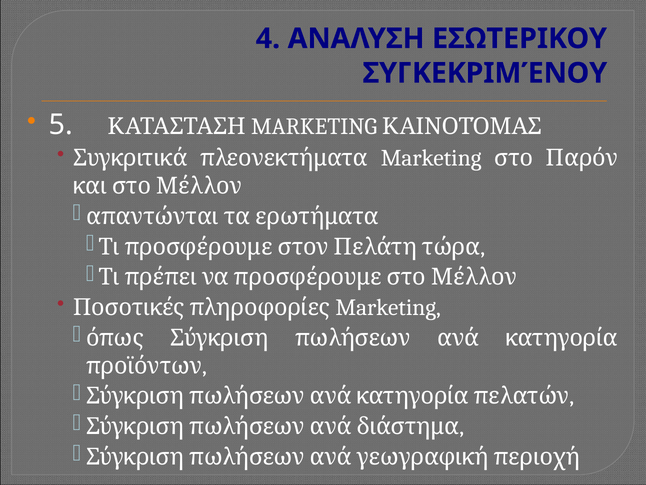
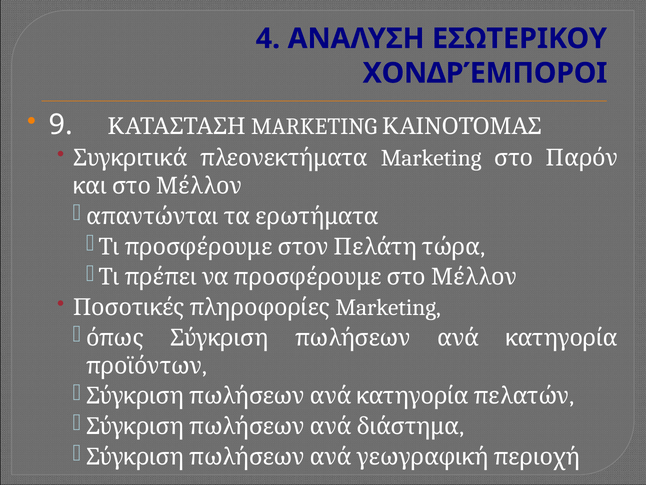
ΣΥΓΚΕΚΡΙΜΈΝΟΥ: ΣΥΓΚΕΚΡΙΜΈΝΟΥ -> ΧΟΝΔΡΈΜΠΟΡΟΙ (485, 73)
5: 5 -> 9 (61, 125)
